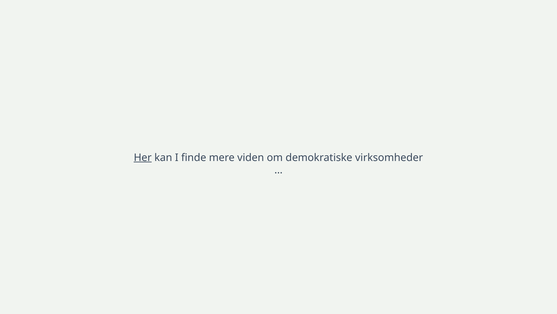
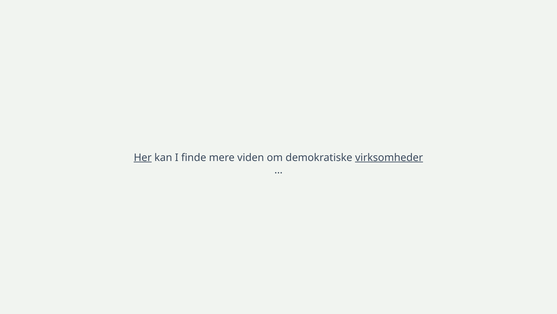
virksomheder underline: none -> present (389, 157)
